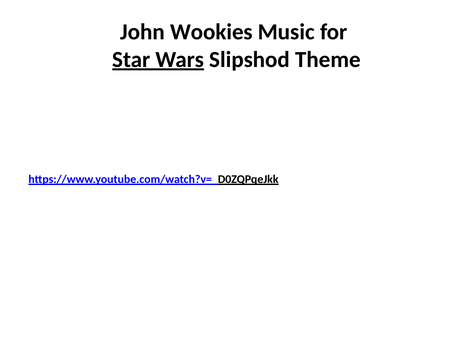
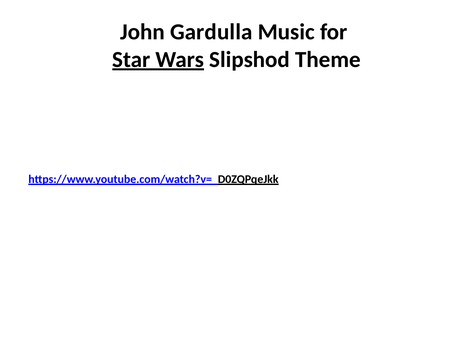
Wookies: Wookies -> Gardulla (211, 32)
